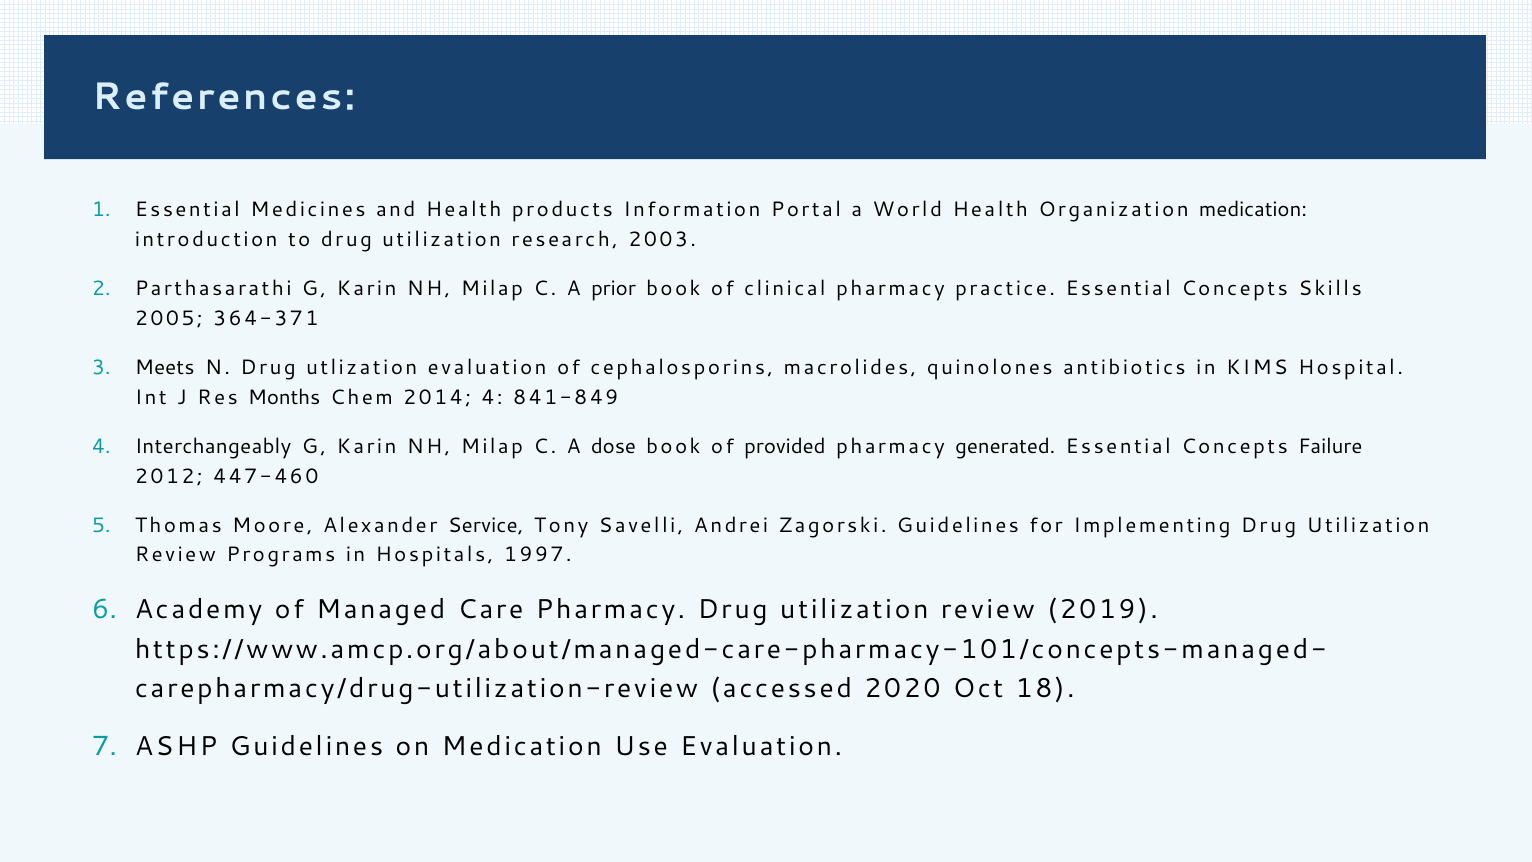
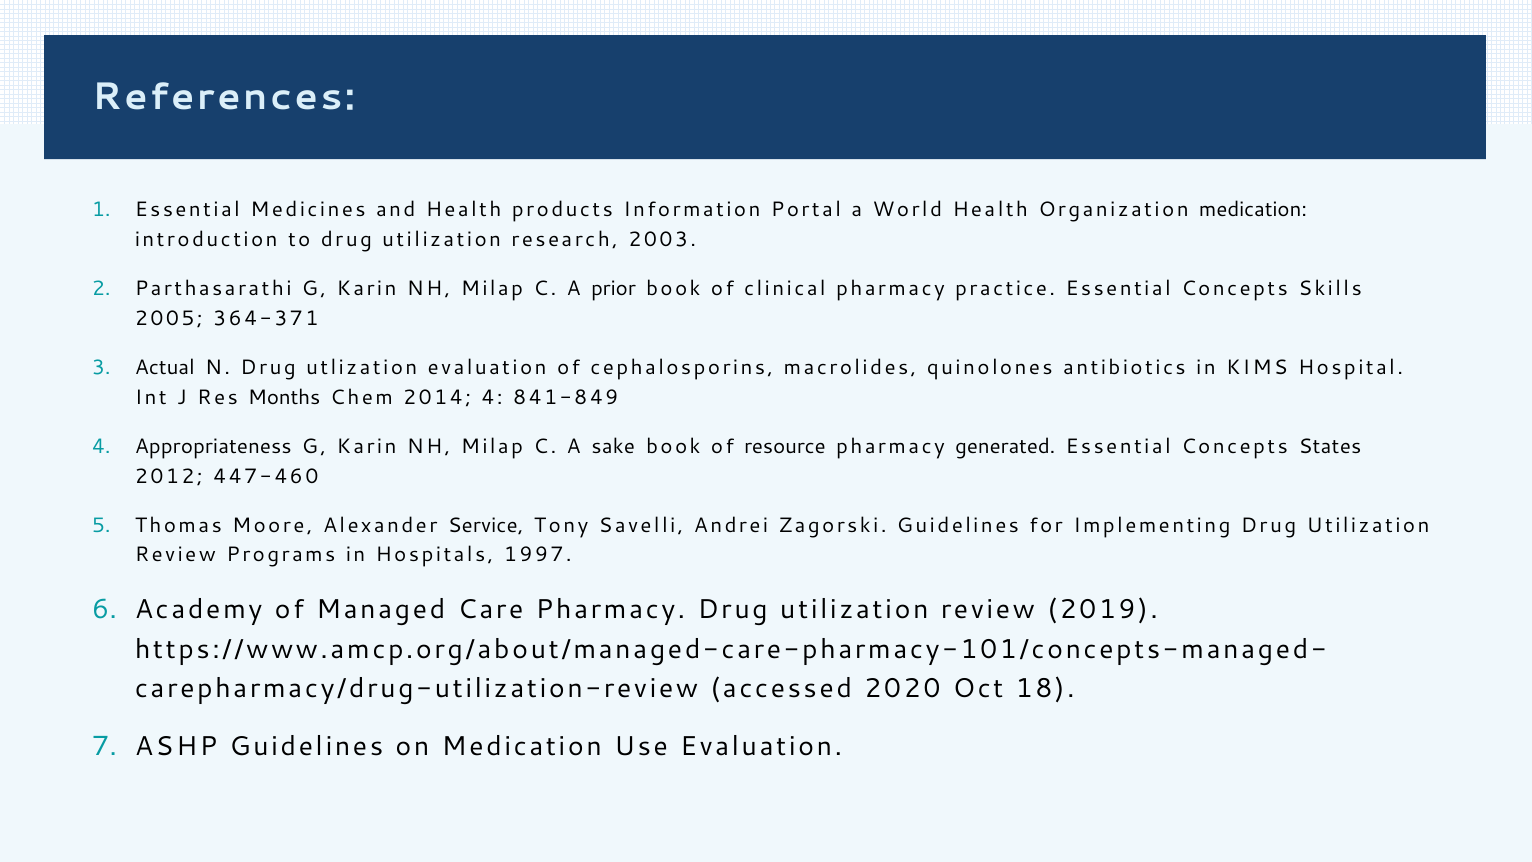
Meets: Meets -> Actual (165, 367)
Interchangeably: Interchangeably -> Appropriateness (213, 446)
dose: dose -> sake (613, 446)
provided: provided -> resource (785, 446)
Failure: Failure -> States (1330, 446)
